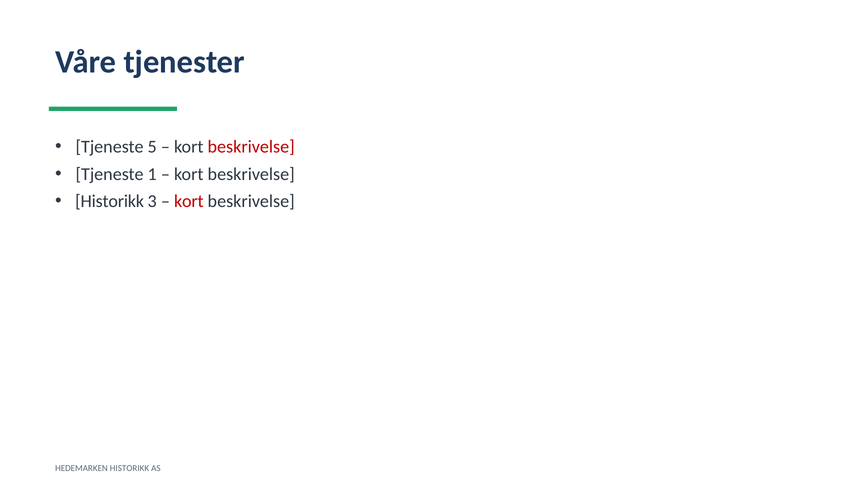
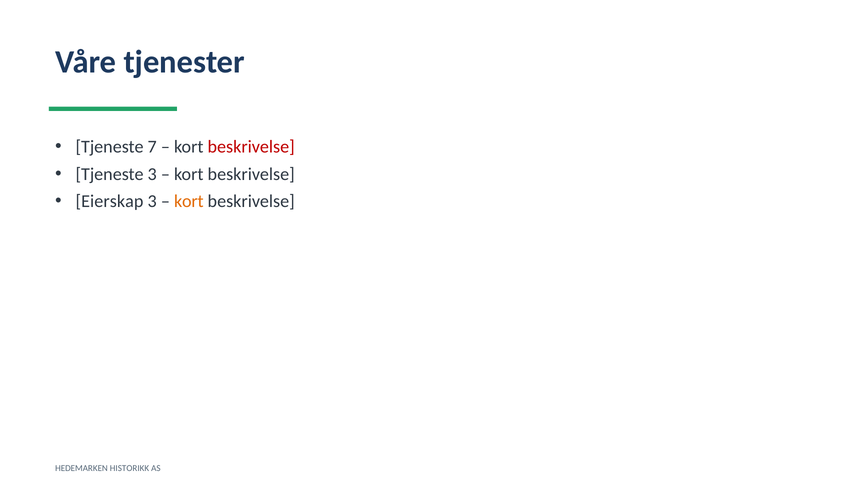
5: 5 -> 7 (152, 147)
Tjeneste 1: 1 -> 3 (152, 174)
Historikk: Historikk -> Eierskap (110, 201)
kort colour: red -> orange (189, 201)
